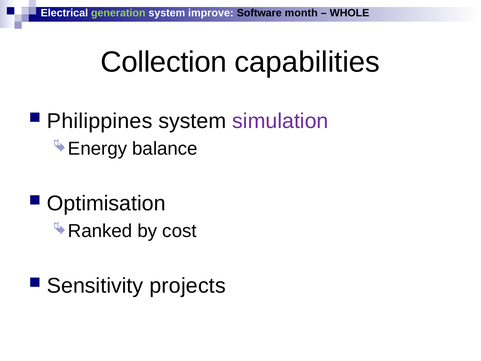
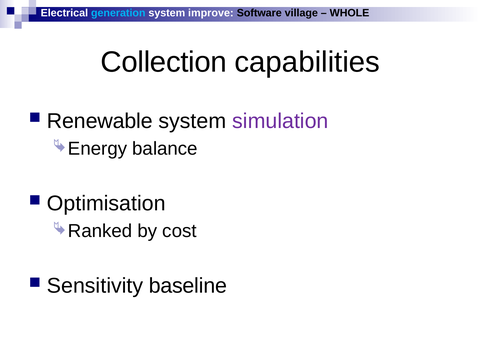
generation colour: light green -> light blue (118, 13)
month: month -> village (301, 13)
Philippines: Philippines -> Renewable (100, 121)
projects: projects -> baseline (188, 286)
